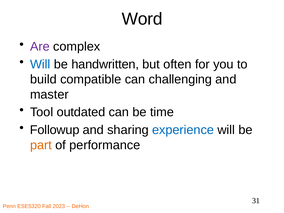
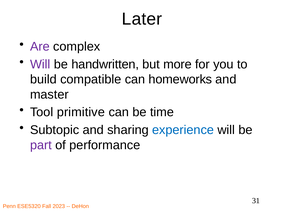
Word: Word -> Later (142, 19)
Will colour: blue -> purple (40, 64)
often: often -> more (177, 64)
challenging: challenging -> homeworks (180, 79)
outdated: outdated -> primitive (81, 112)
Followup: Followup -> Subtopic (55, 130)
part colour: orange -> purple (41, 145)
